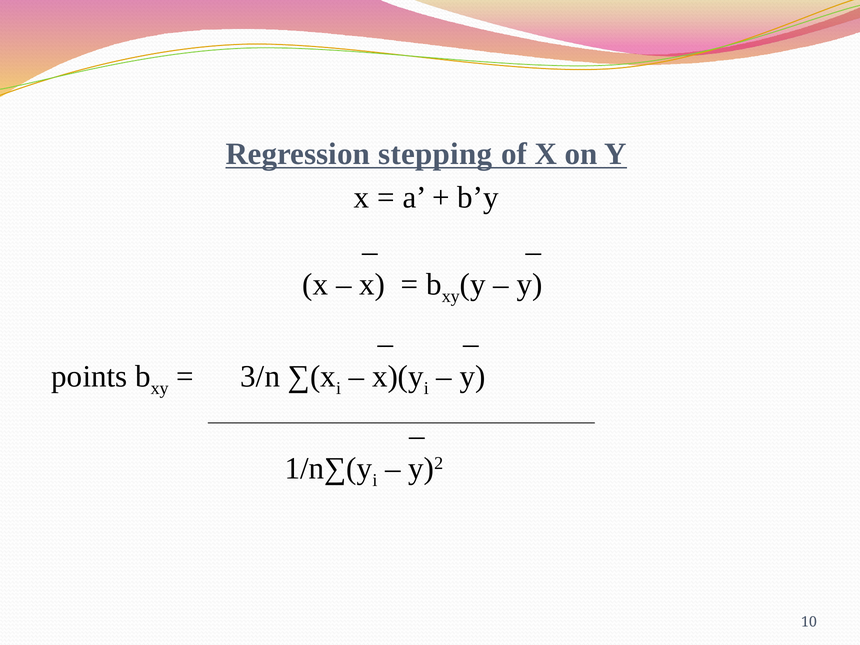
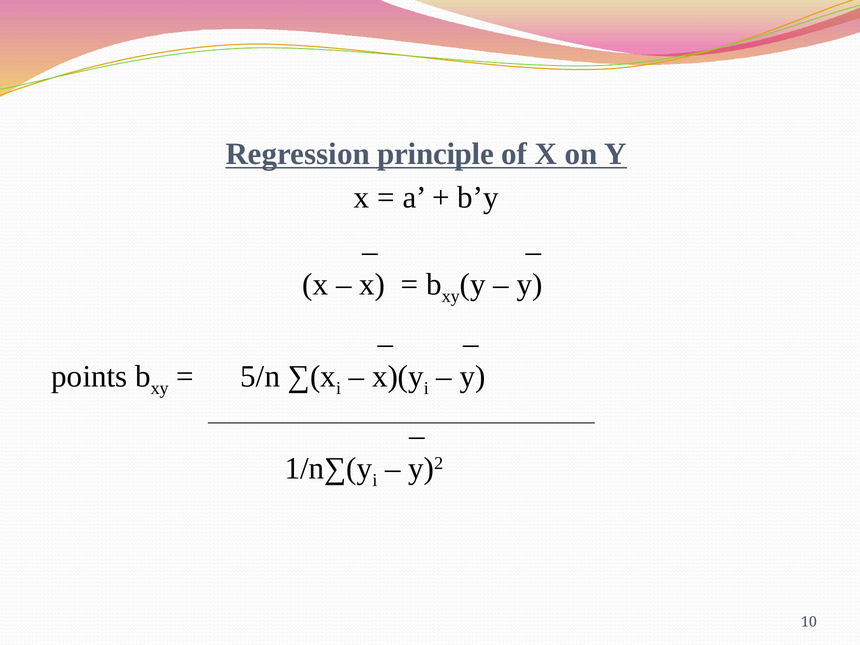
stepping: stepping -> principle (436, 154)
3/n: 3/n -> 5/n (260, 376)
